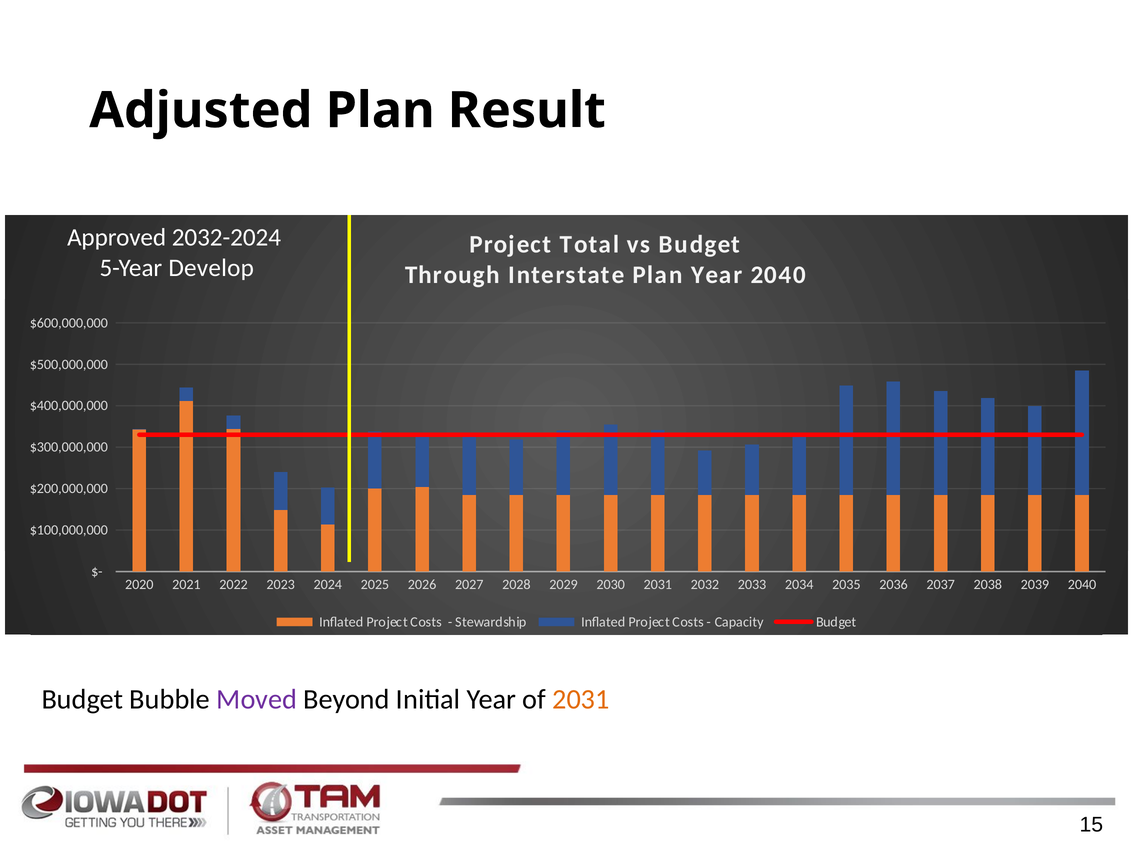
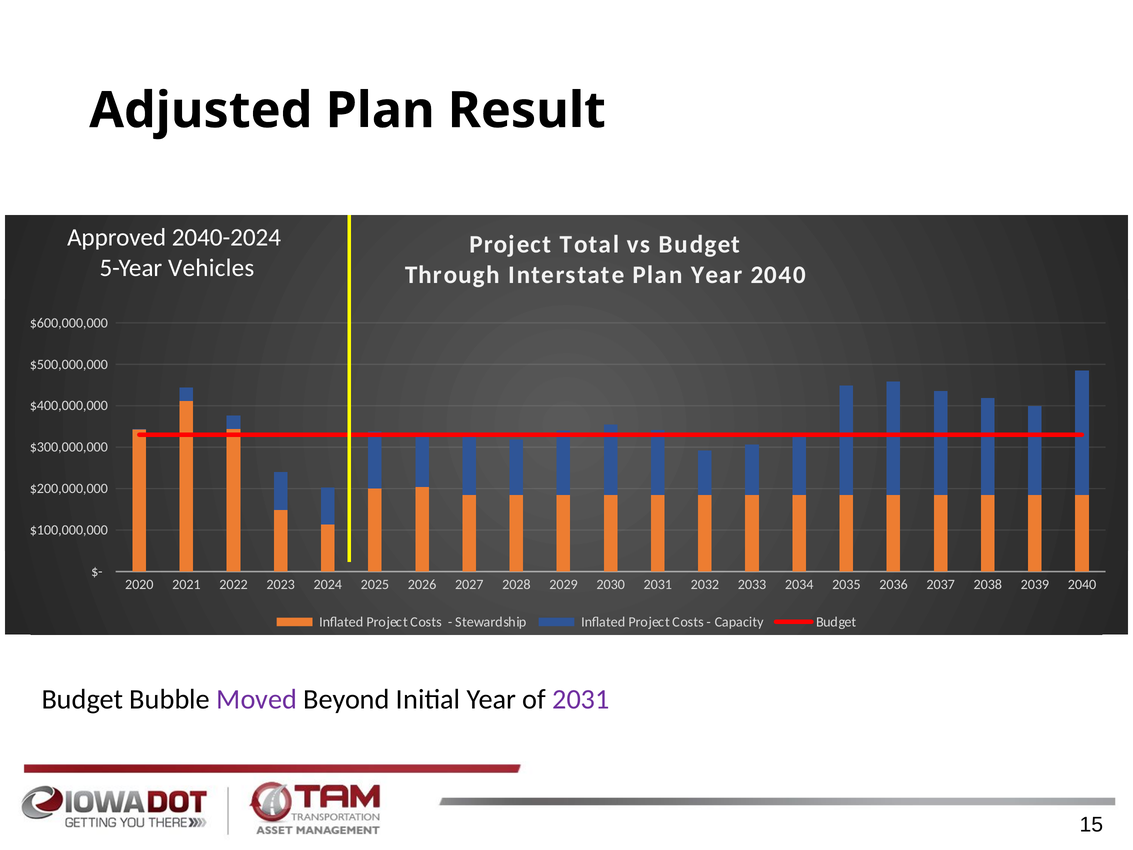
2032-2024: 2032-2024 -> 2040-2024 (226, 238)
Develop: Develop -> Vehicles (211, 268)
2031 colour: orange -> purple (581, 699)
